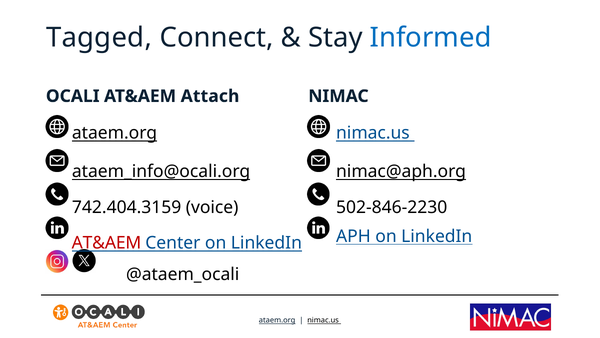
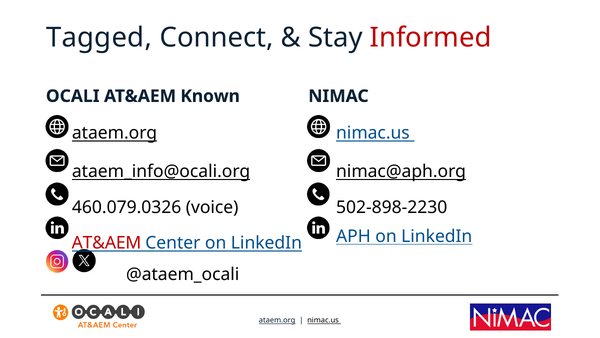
Informed colour: blue -> red (431, 38)
Attach: Attach -> Known (210, 96)
742.404.3159: 742.404.3159 -> 460.079.0326 (127, 207)
502-846-2230: 502-846-2230 -> 502-898-2230 (392, 207)
